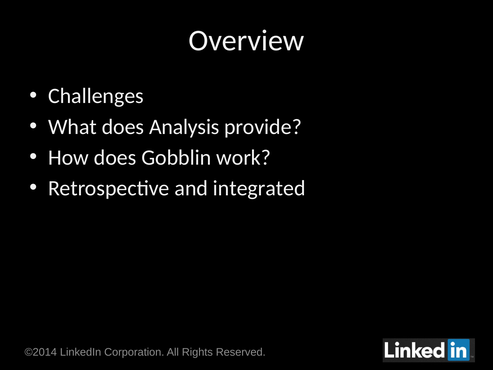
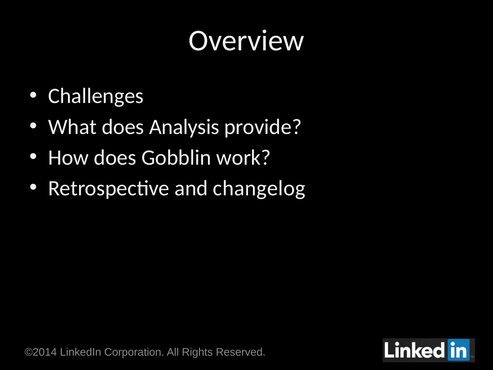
integrated: integrated -> changelog (259, 188)
